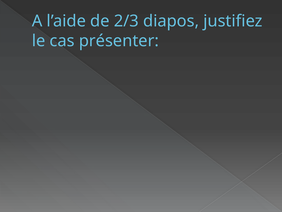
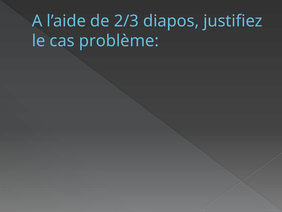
présenter: présenter -> problème (119, 41)
